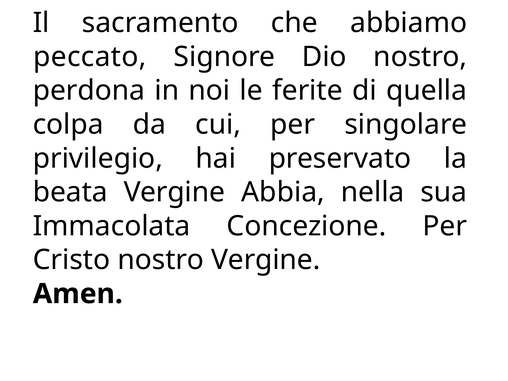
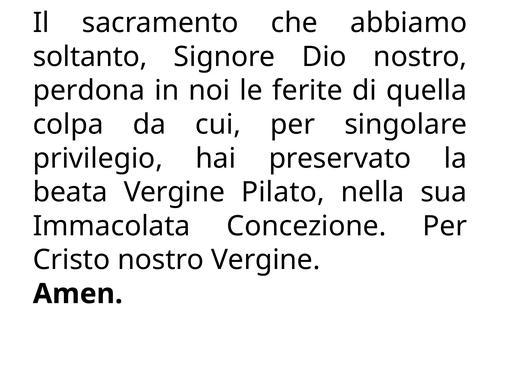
peccato: peccato -> soltanto (90, 57)
Abbia: Abbia -> Pilato (283, 192)
